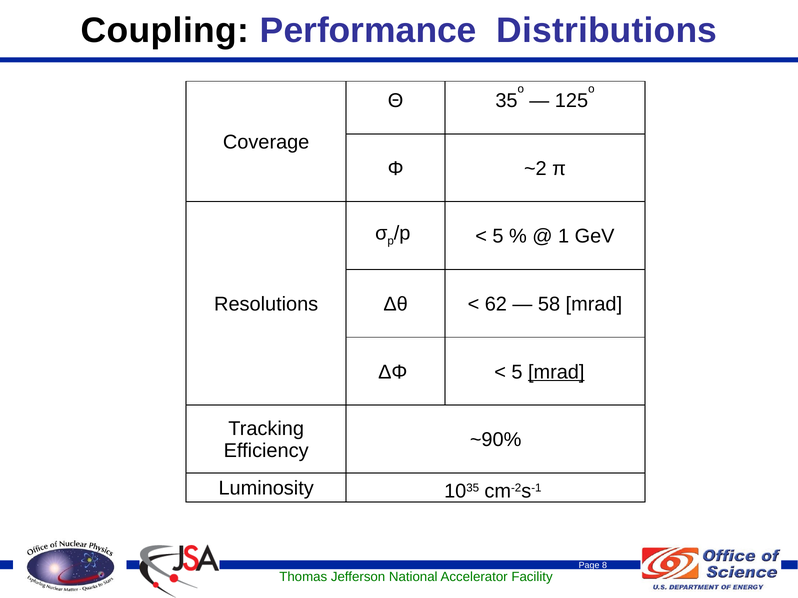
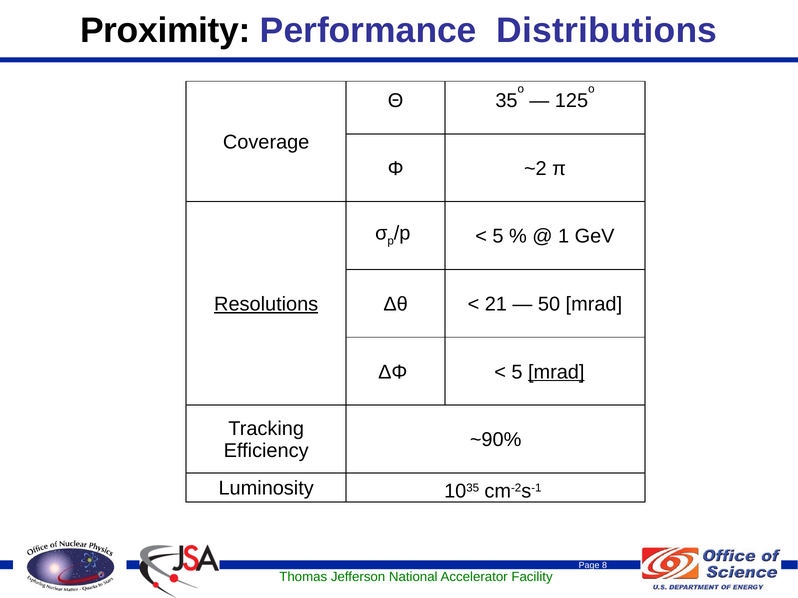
Coupling: Coupling -> Proximity (165, 30)
Resolutions underline: none -> present (266, 304)
62: 62 -> 21 (496, 304)
58: 58 -> 50 (549, 304)
